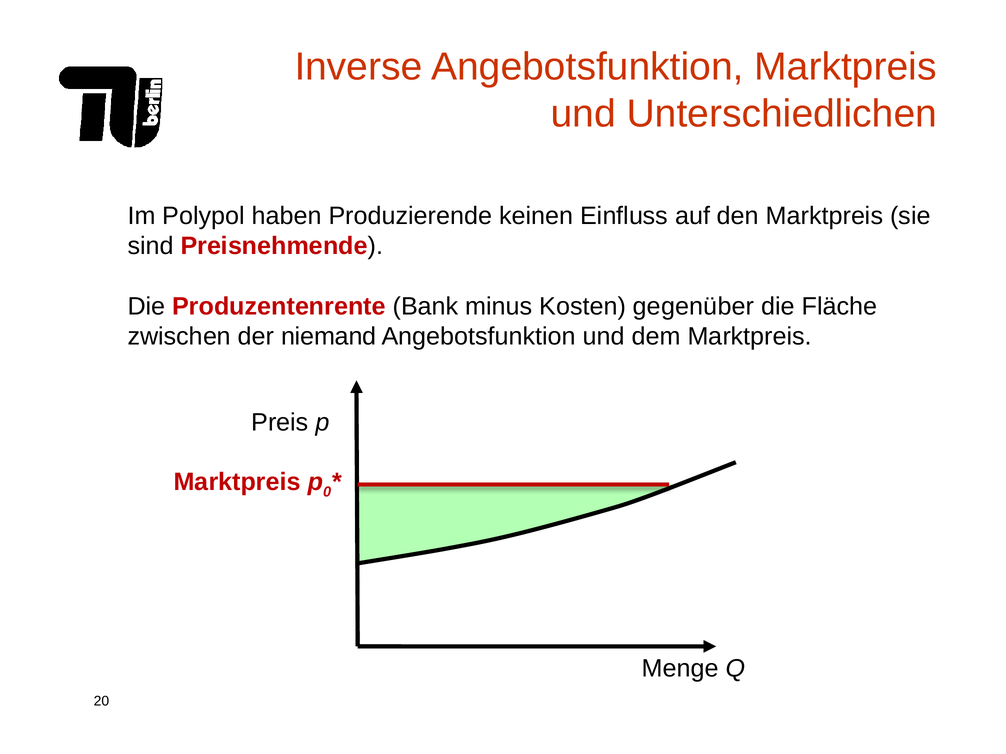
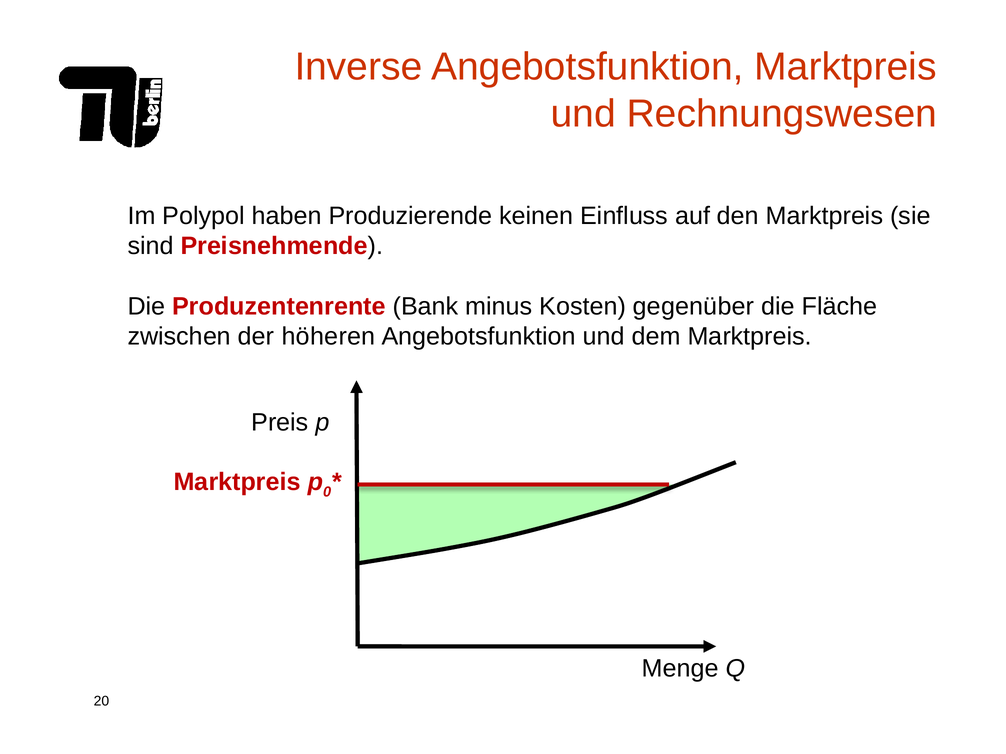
Unterschiedlichen: Unterschiedlichen -> Rechnungswesen (782, 114)
niemand: niemand -> höheren (329, 337)
